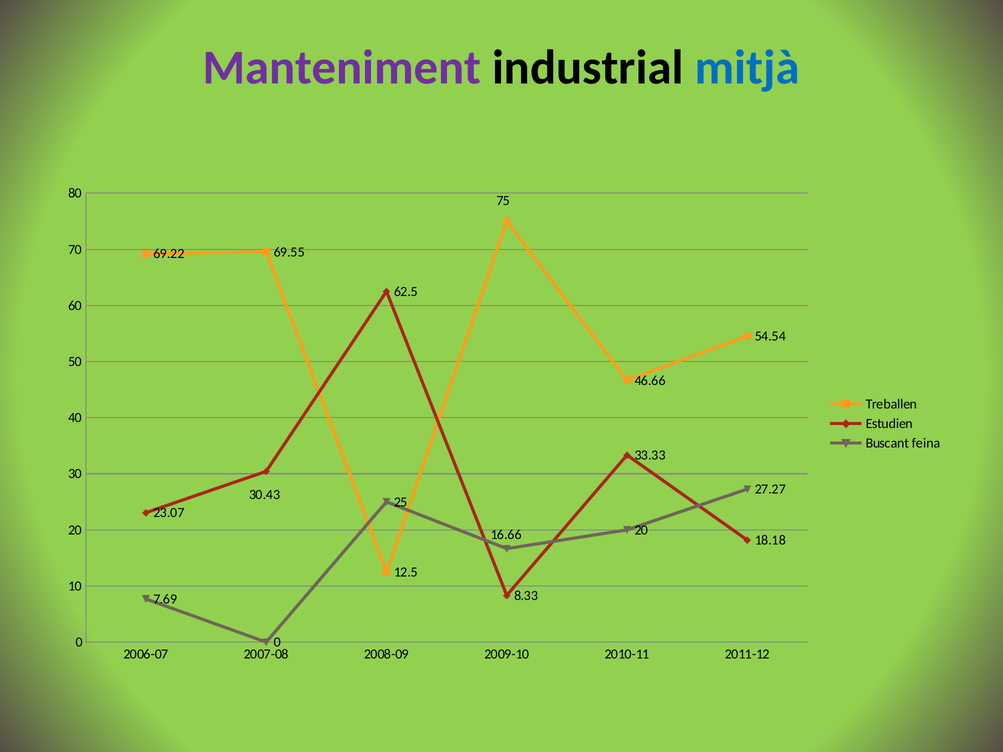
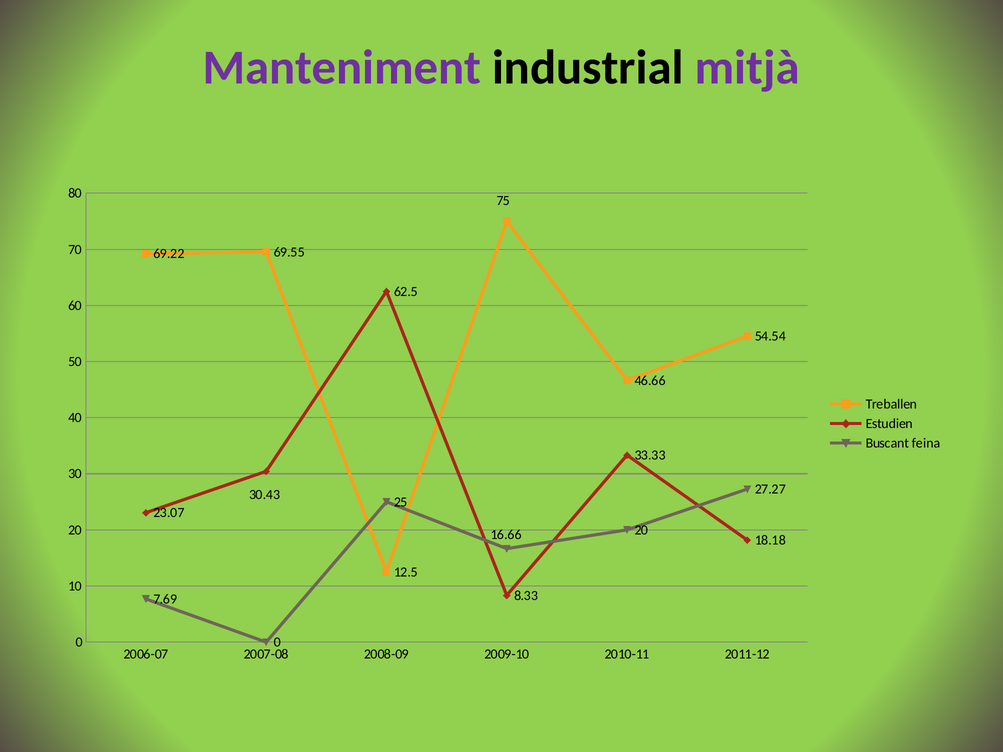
mitjà colour: blue -> purple (747, 68)
